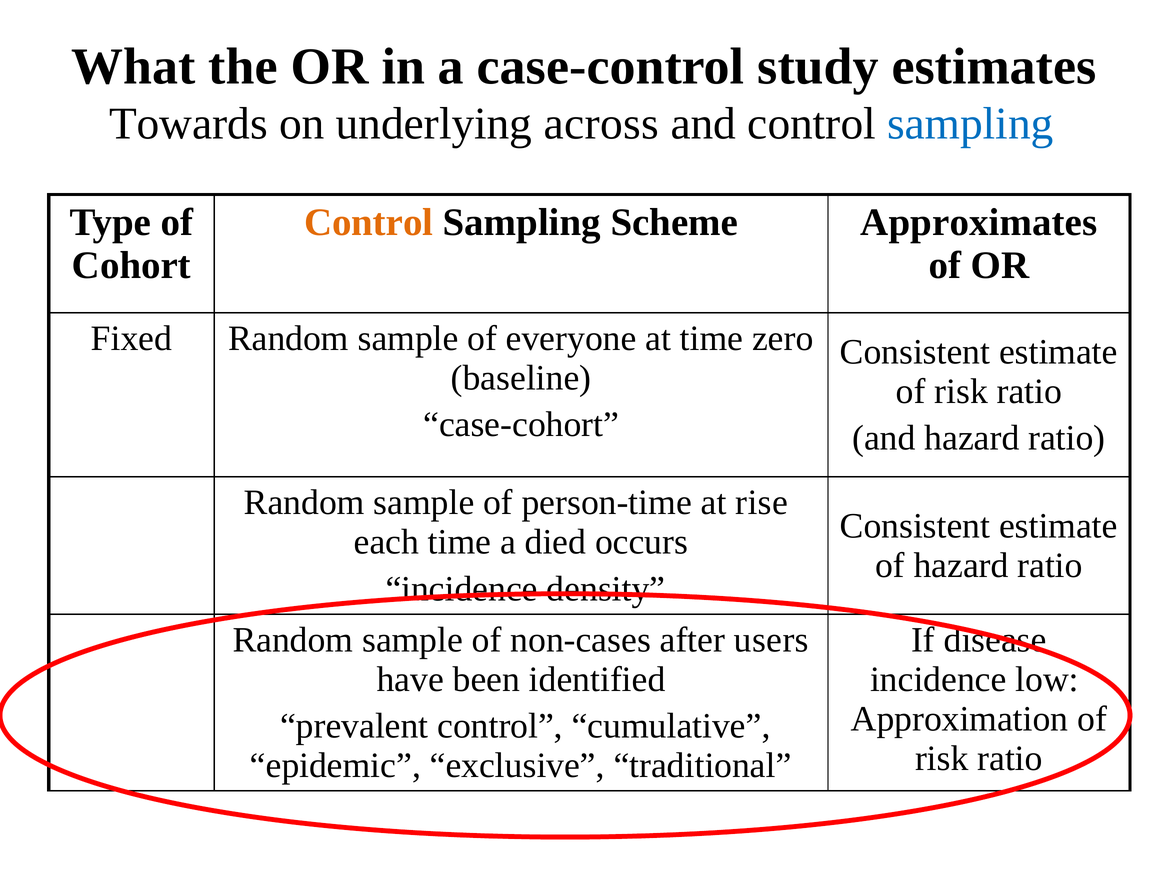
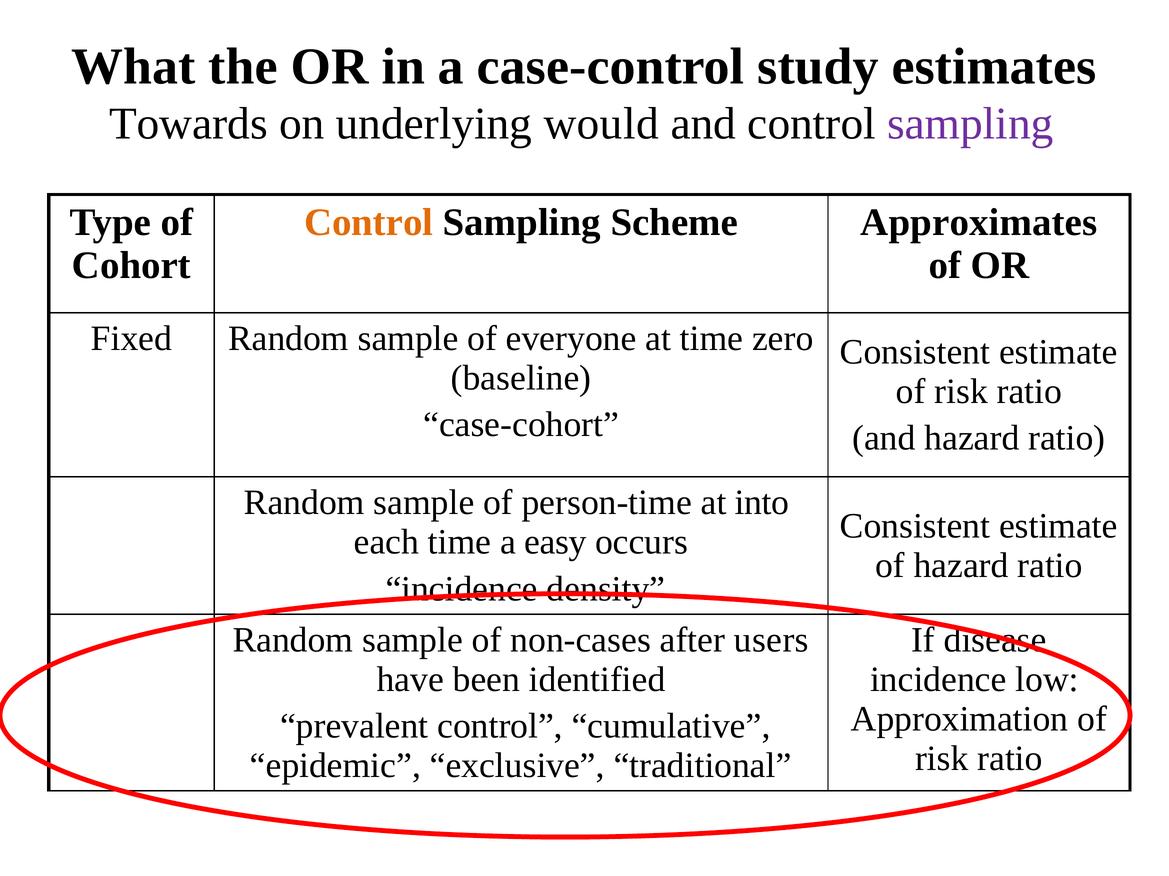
across: across -> would (601, 124)
sampling colour: blue -> purple (970, 124)
rise: rise -> into (762, 503)
died: died -> easy (556, 543)
